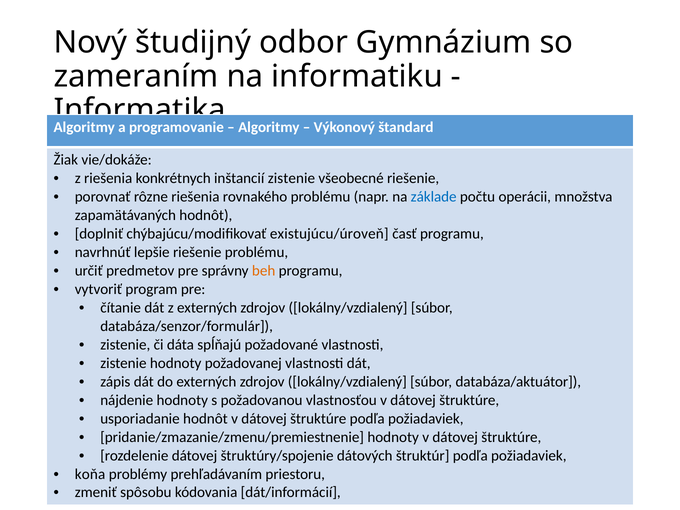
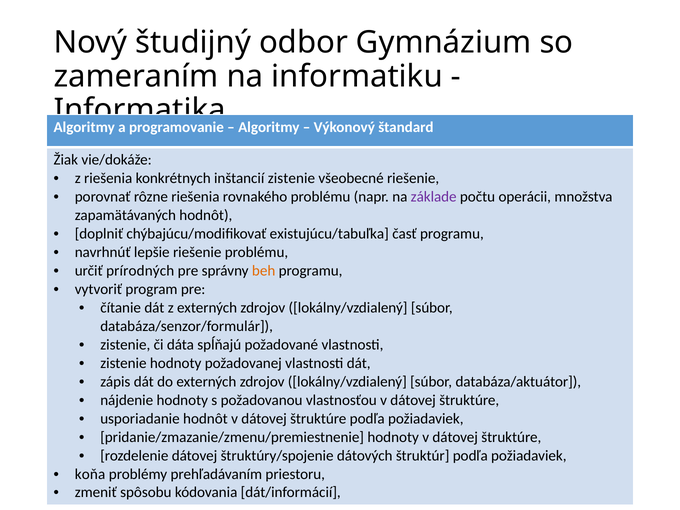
základe colour: blue -> purple (434, 197)
existujúcu/úroveň: existujúcu/úroveň -> existujúcu/tabuľka (329, 234)
predmetov: predmetov -> prírodných (140, 271)
